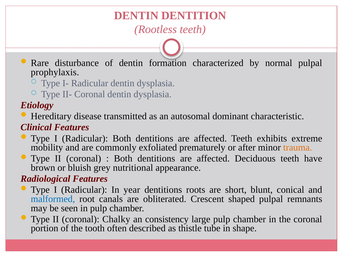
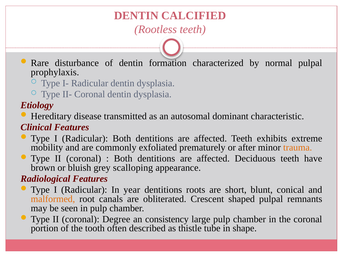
DENTITION: DENTITION -> CALCIFIED (194, 16)
nutritional: nutritional -> scalloping (133, 168)
malformed colour: blue -> orange (53, 199)
Chalky: Chalky -> Degree (116, 219)
